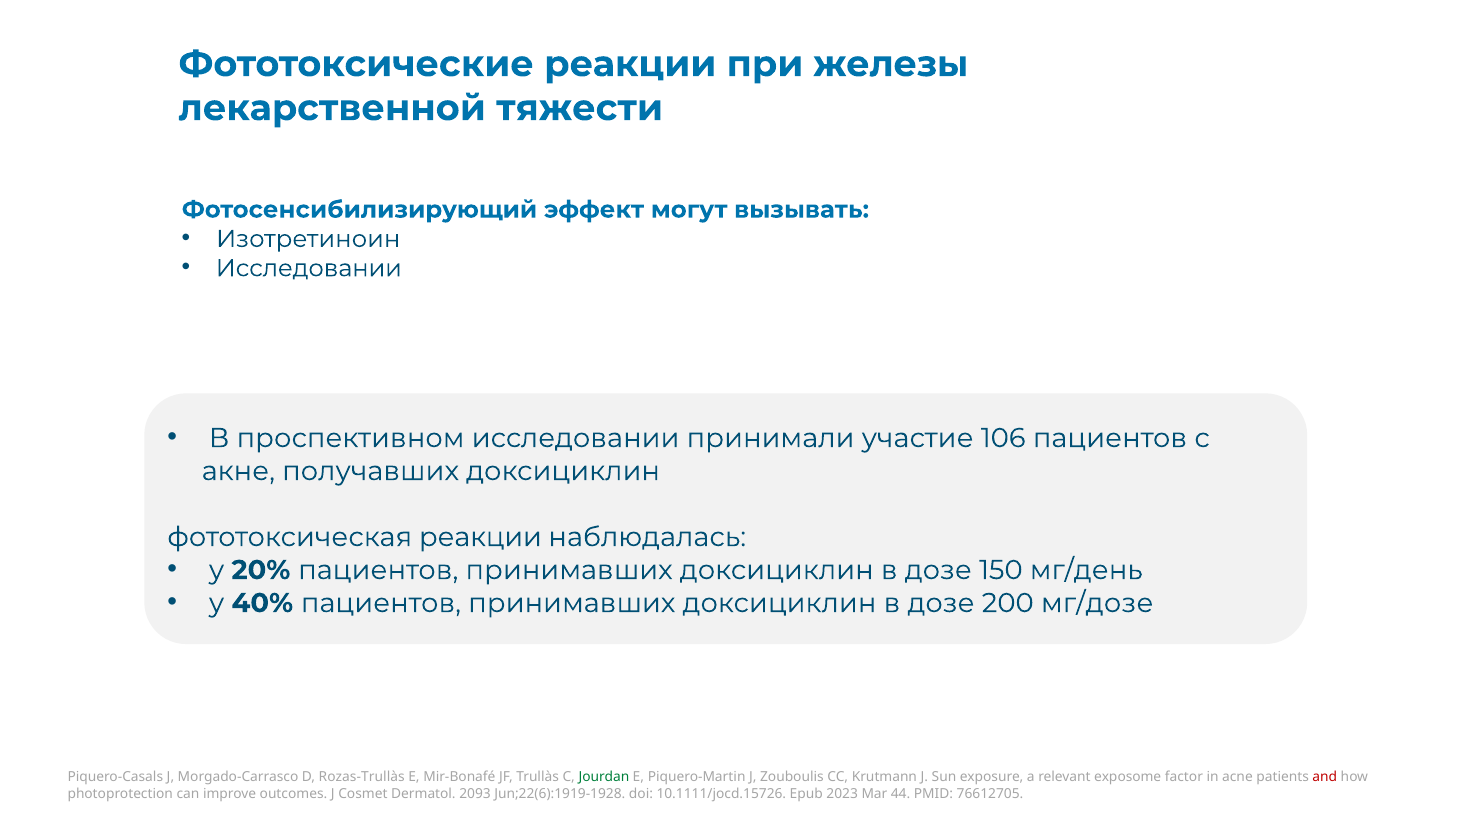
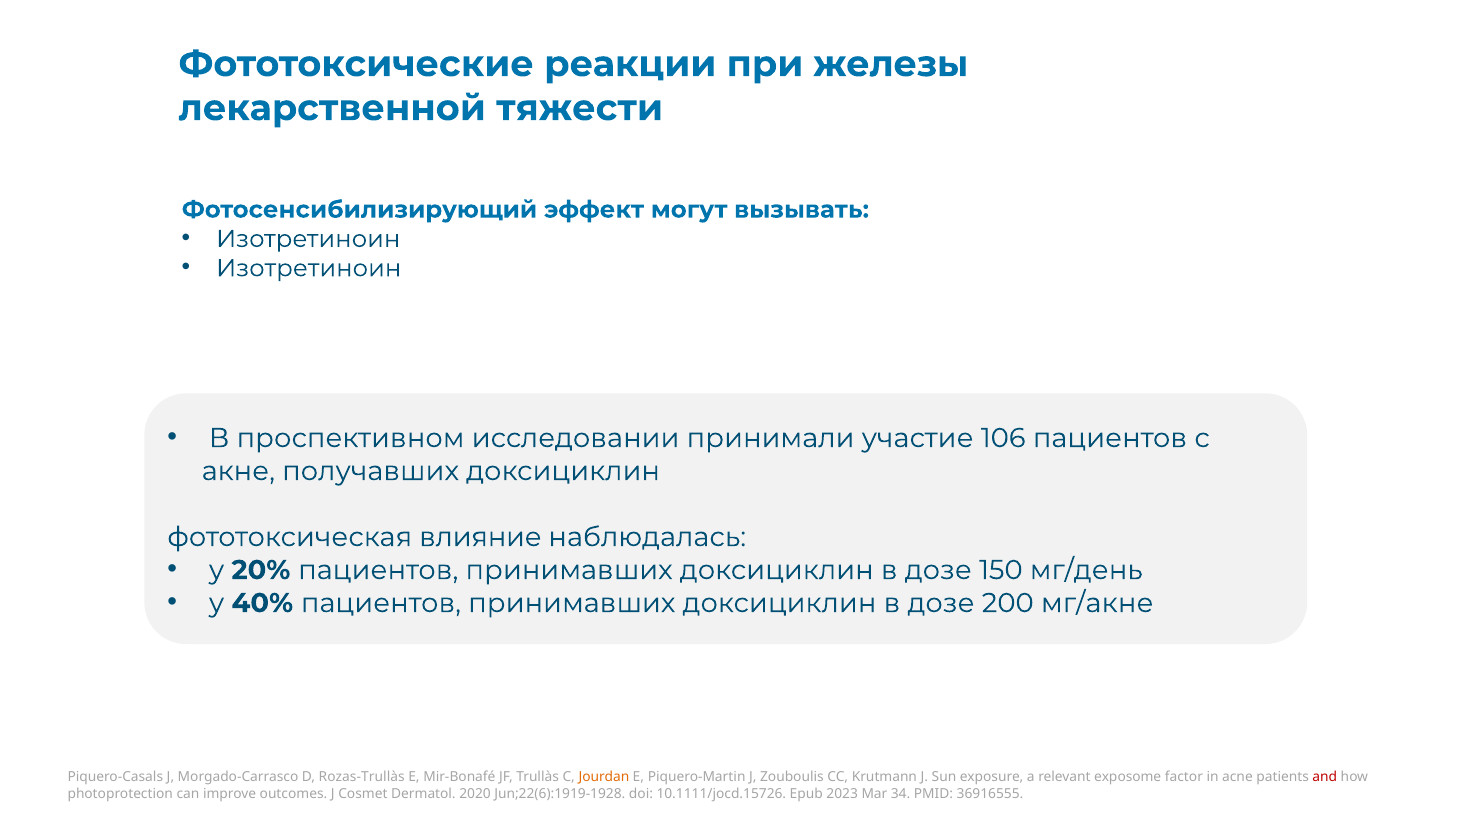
Исследовании: Исследовании -> Изотретиноин (309, 268)
фототоксическая реакции: реакции -> влияние (480, 537)
мг/дозе: мг/дозе -> мг/акне (1097, 603)
Jourdan colour: green -> orange (604, 777)
2093: 2093 -> 2020 (475, 794)
44: 44 -> 34 (901, 794)
76612705: 76612705 -> 36916555 (990, 794)
